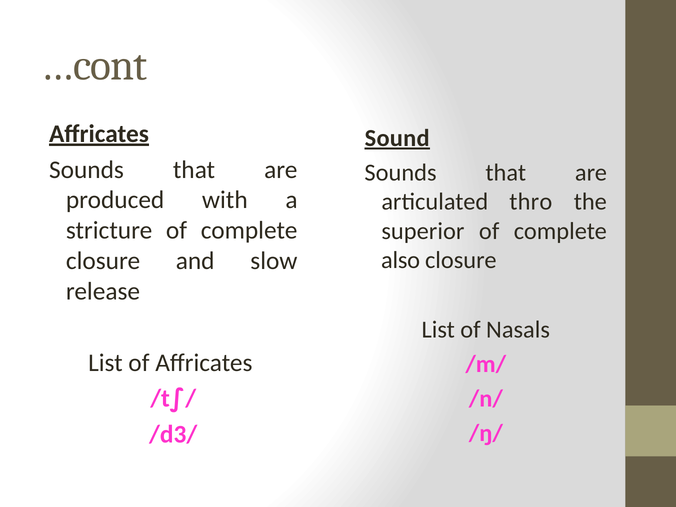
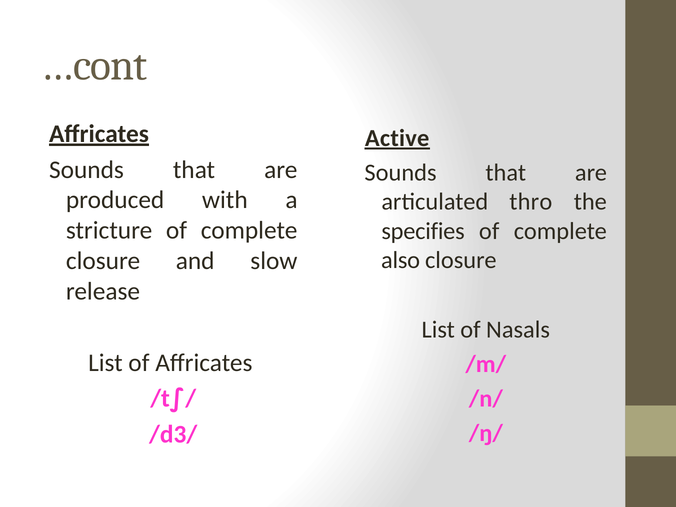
Sound: Sound -> Active (397, 138)
superior: superior -> specifies (423, 231)
